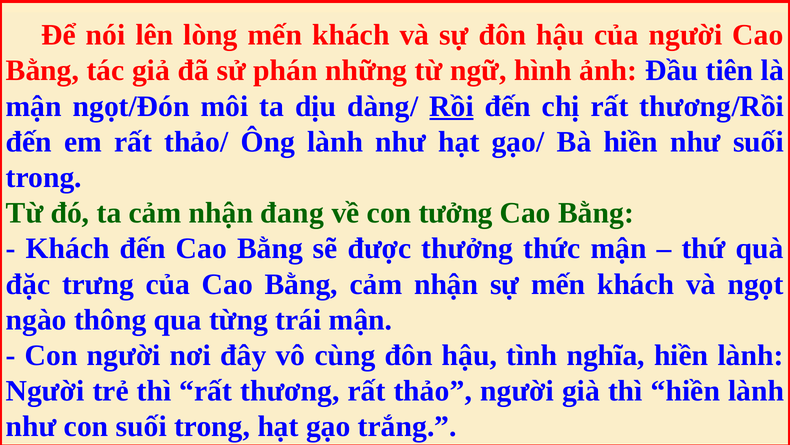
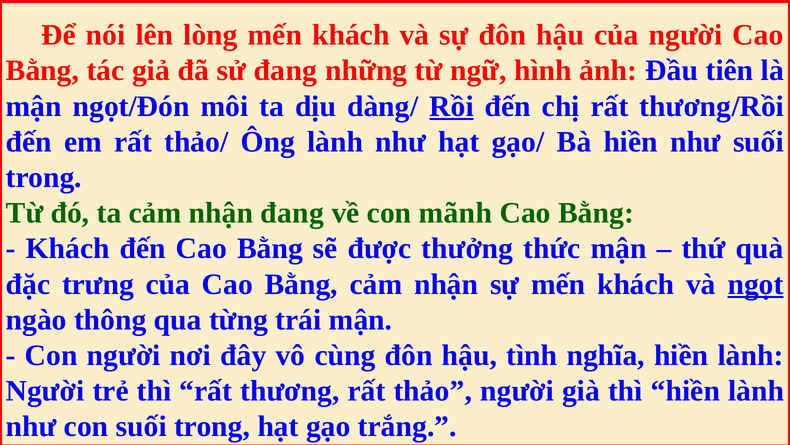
sử phán: phán -> đang (285, 71)
tưởng: tưởng -> mãnh (455, 213)
ngọt underline: none -> present (756, 284)
